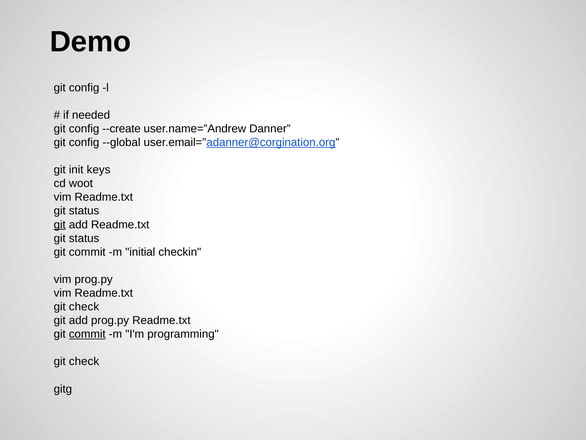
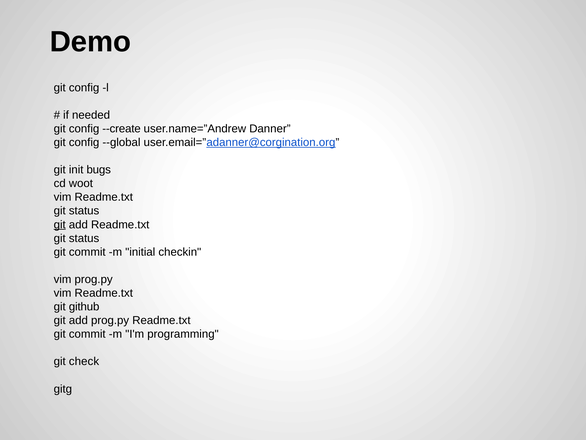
keys: keys -> bugs (99, 170)
check: check -> github (84, 306)
commit underline: present -> none (87, 334)
